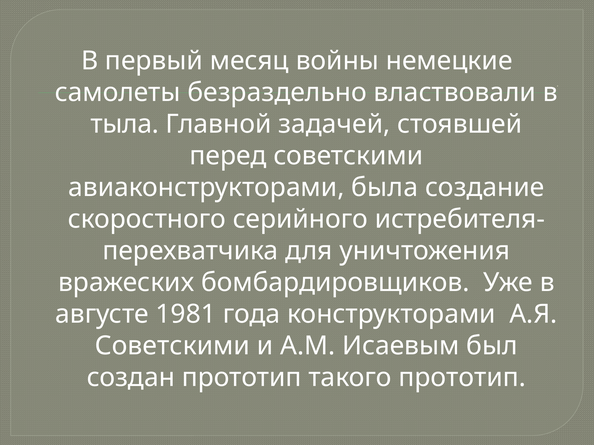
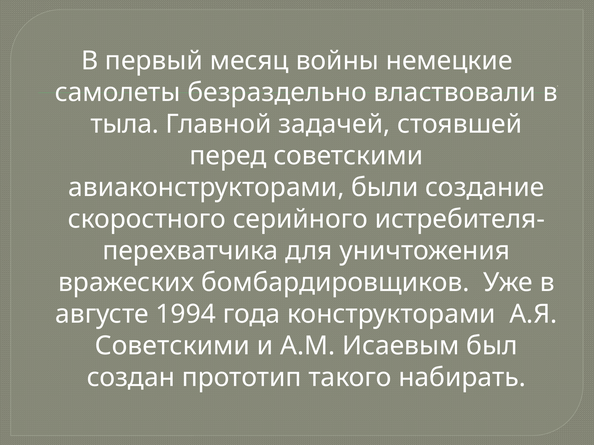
была: была -> были (385, 188)
1981: 1981 -> 1994 (186, 314)
такого прототип: прототип -> набирать (462, 378)
